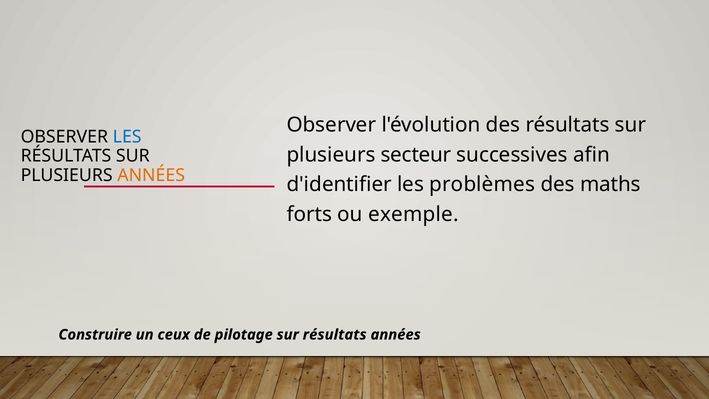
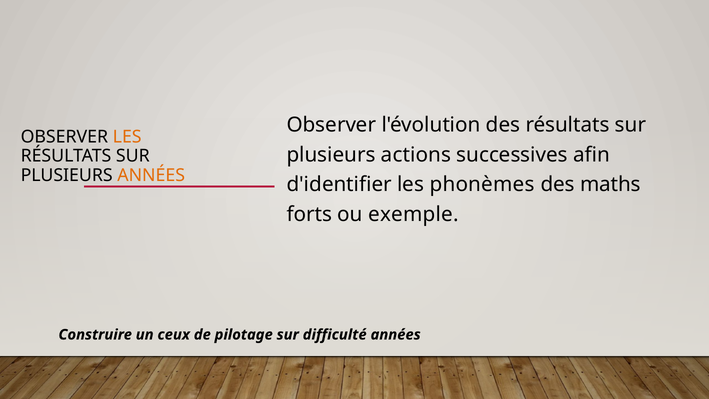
LES colour: blue -> orange (127, 137)
secteur: secteur -> actions (416, 155)
problèmes: problèmes -> phonèmes (482, 184)
sur résultats: résultats -> difficulté (335, 335)
